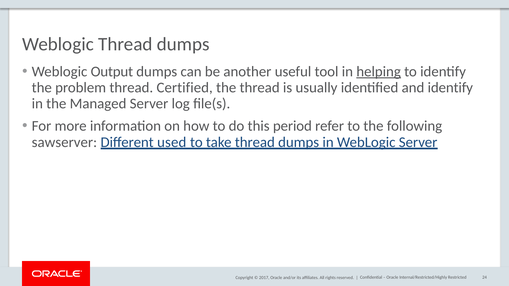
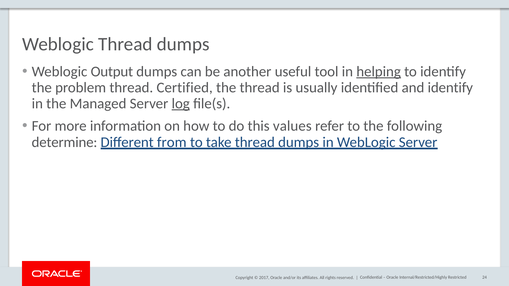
log underline: none -> present (181, 104)
period: period -> values (292, 126)
sawserver: sawserver -> determine (65, 142)
used: used -> from (172, 142)
